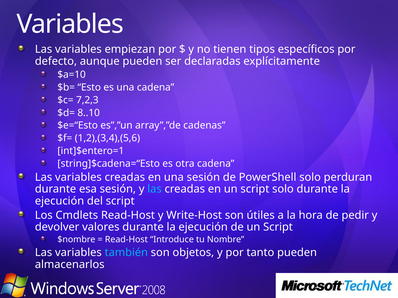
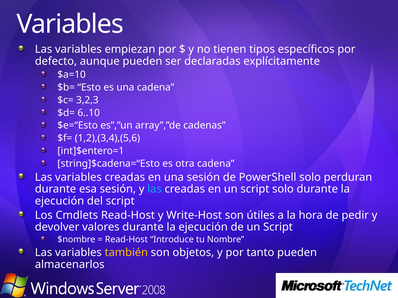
7,2,3: 7,2,3 -> 3,2,3 (87, 100)
8..10: 8..10 -> 6..10 (89, 113)
también colour: light blue -> yellow (126, 253)
